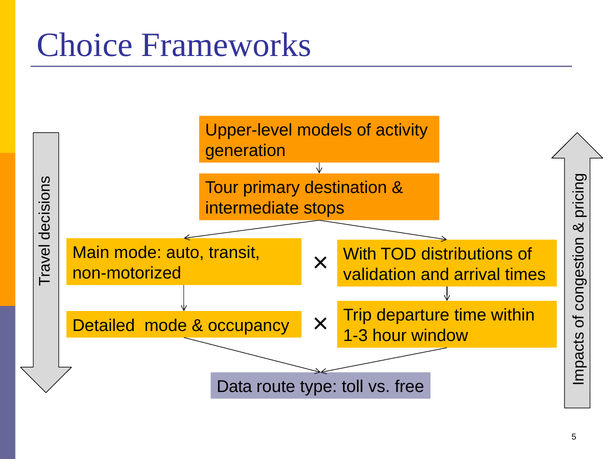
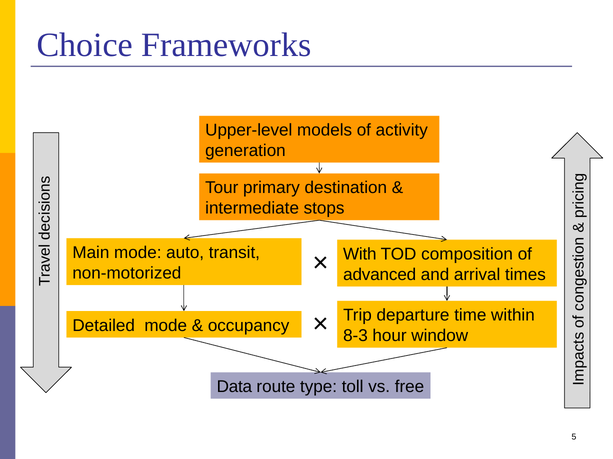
distributions: distributions -> composition (467, 254)
validation: validation -> advanced (380, 275)
1-3: 1-3 -> 8-3 (355, 336)
